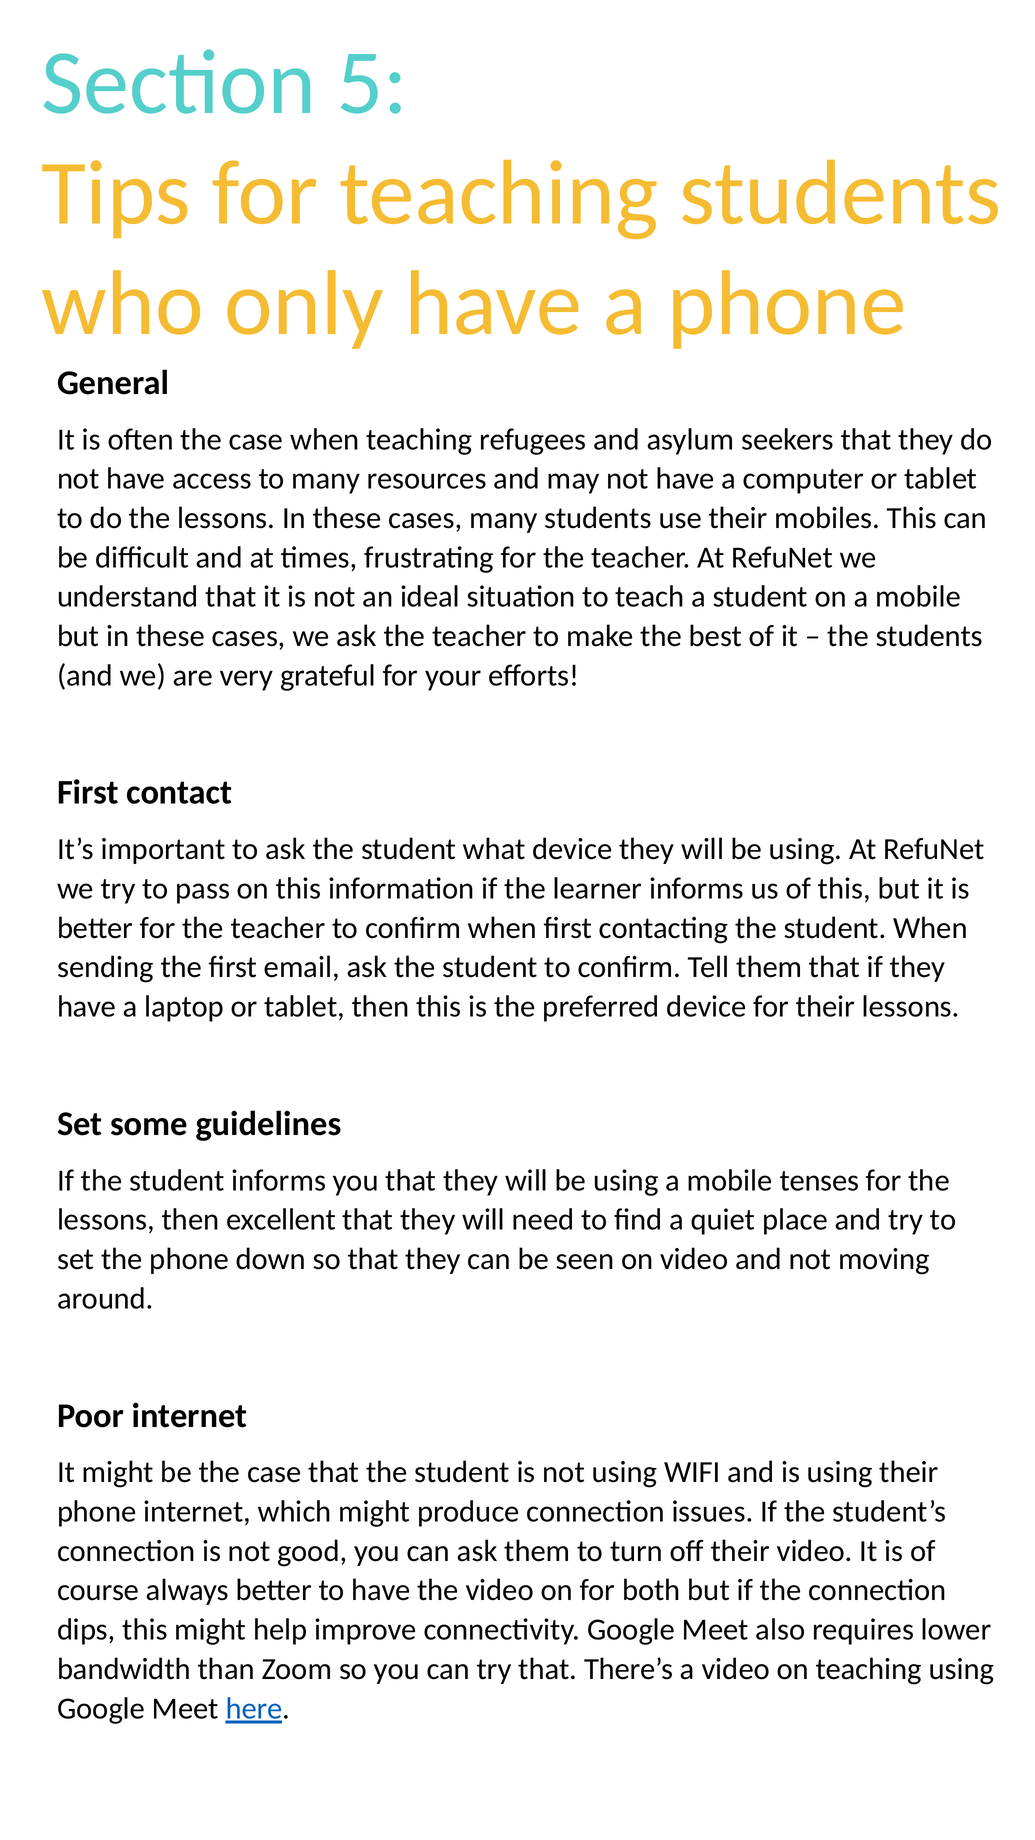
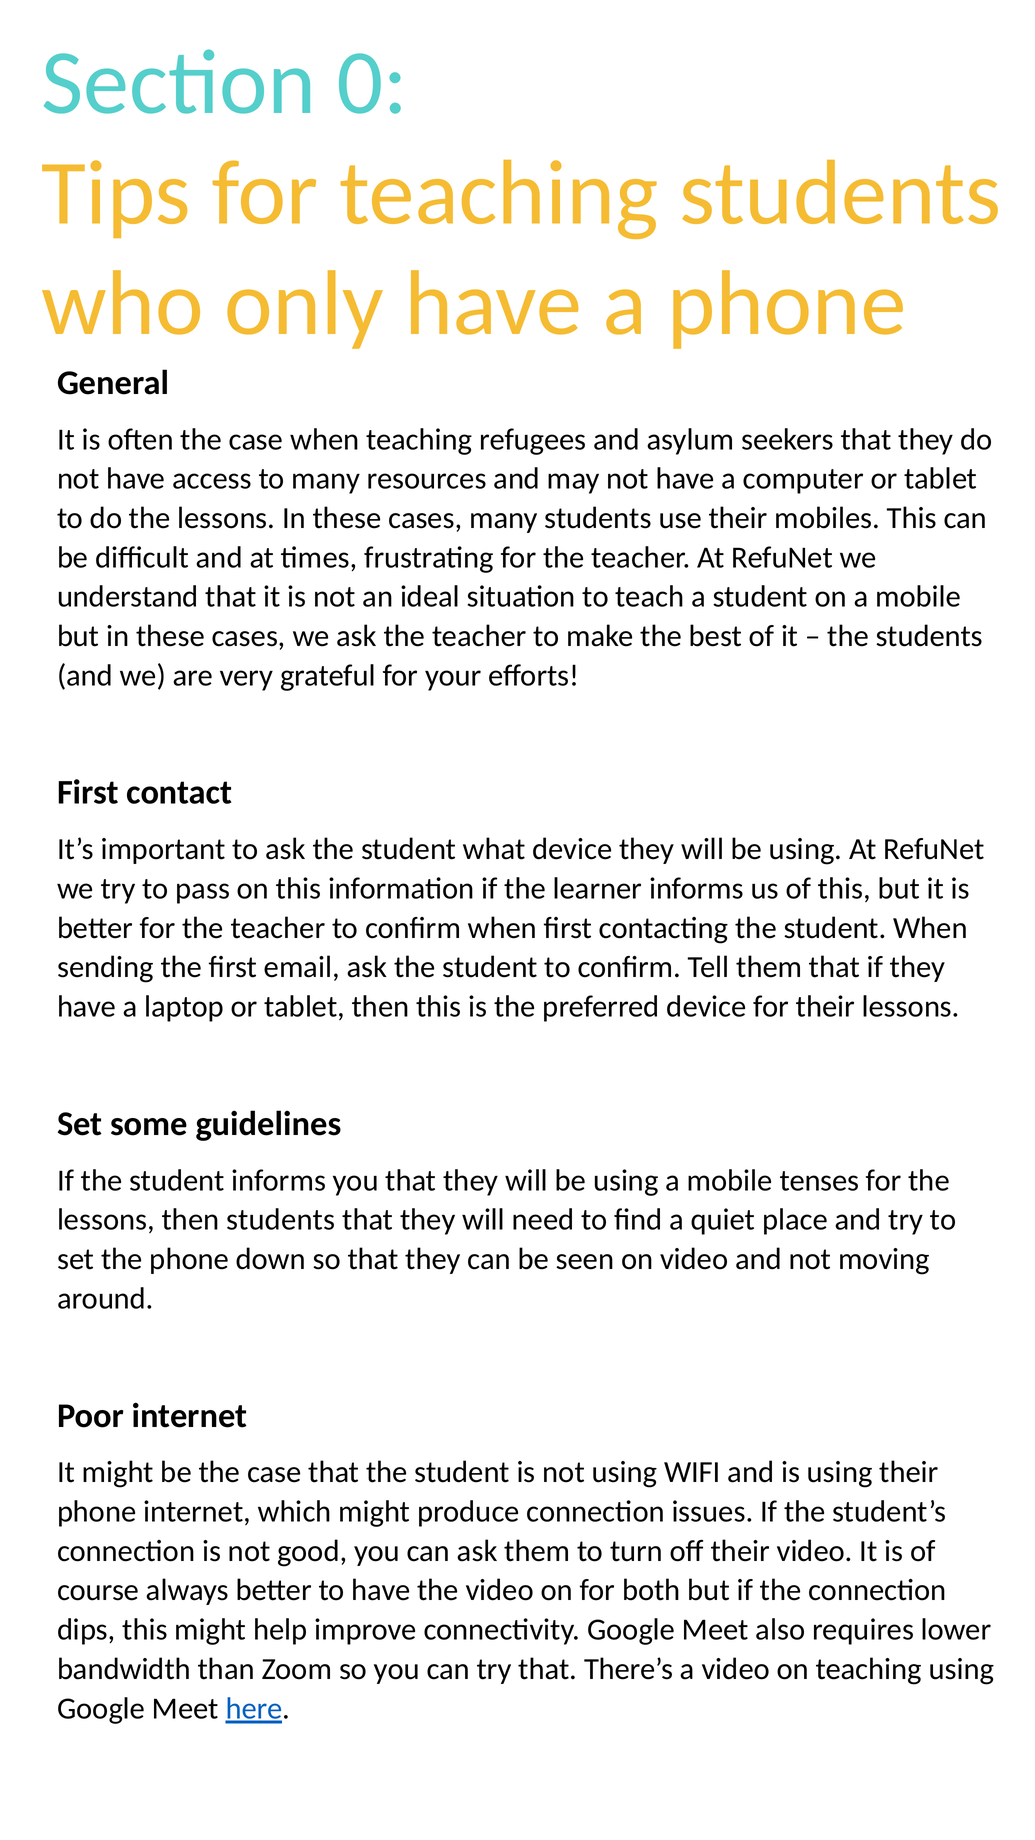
5: 5 -> 0 (372, 83)
then excellent: excellent -> students (281, 1220)
